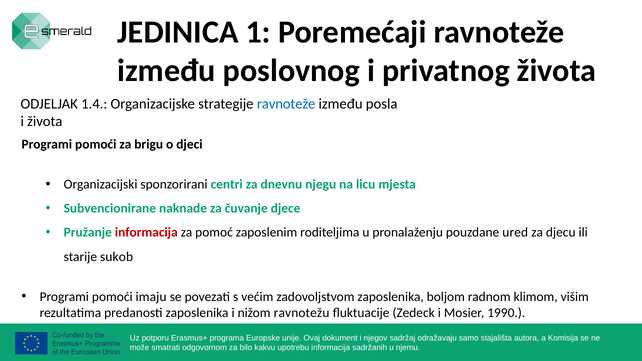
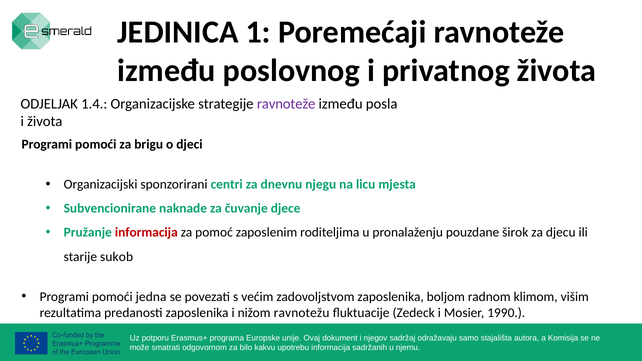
ravnoteže colour: blue -> purple (286, 104)
ured: ured -> širok (515, 233)
imaju: imaju -> jedna (151, 297)
